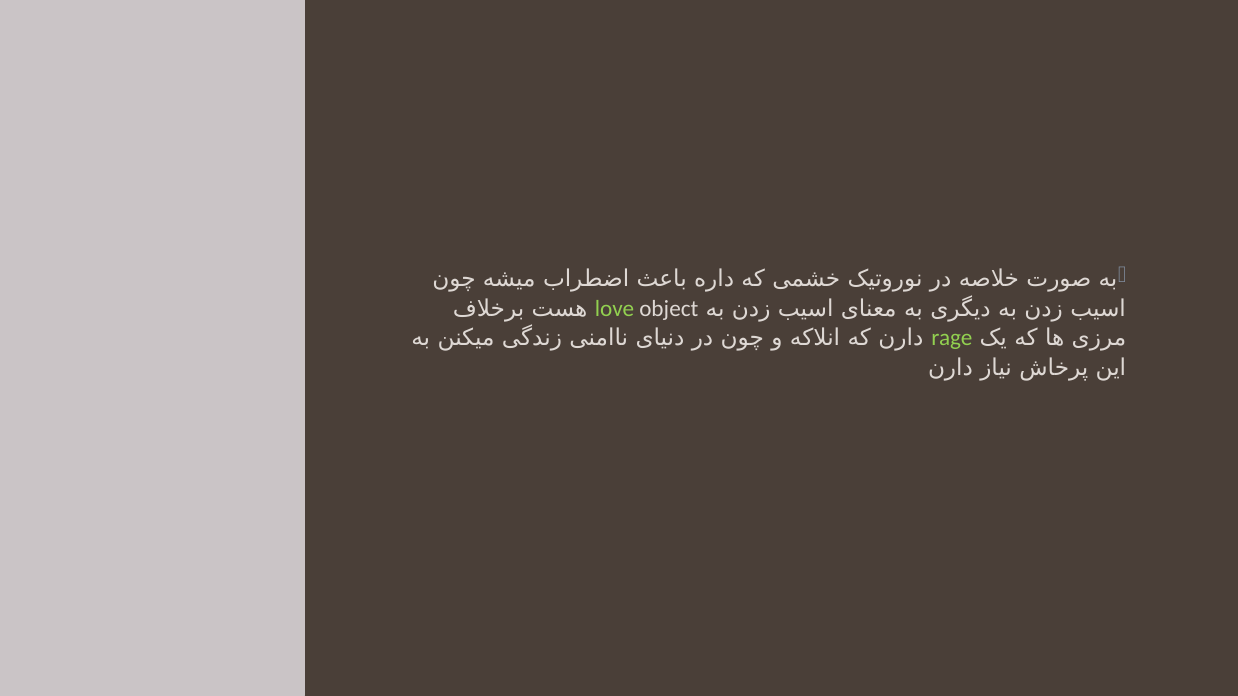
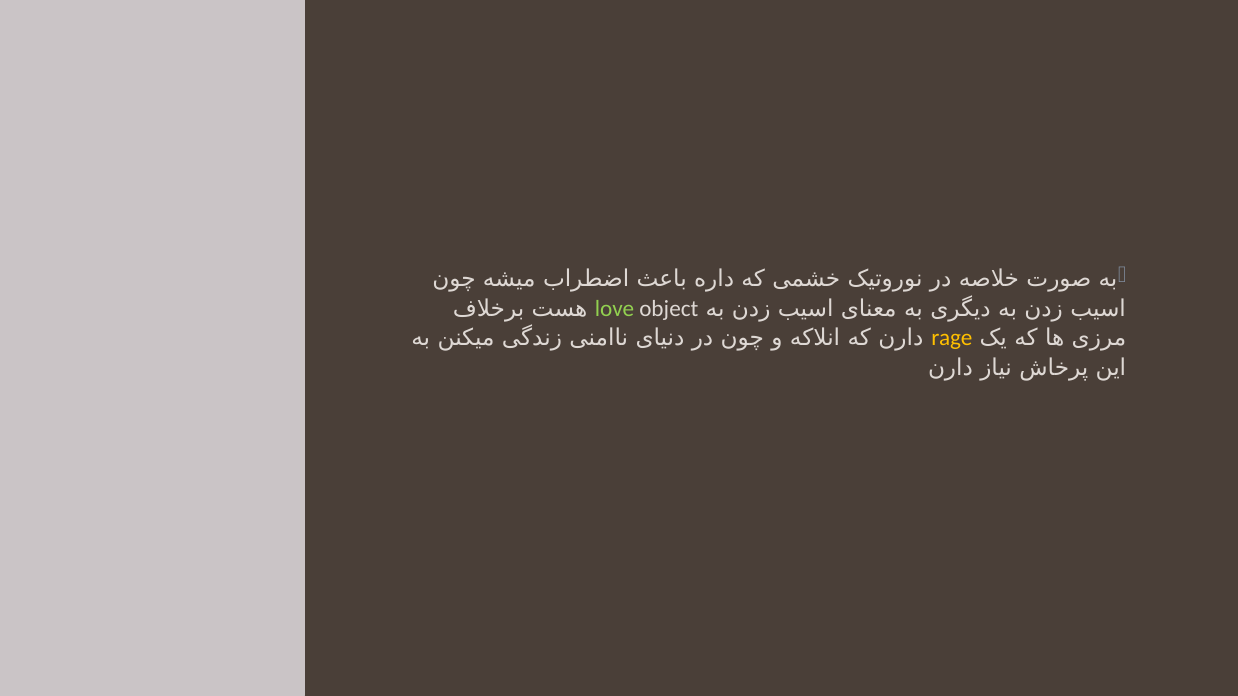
rage colour: light green -> yellow (952, 338)
